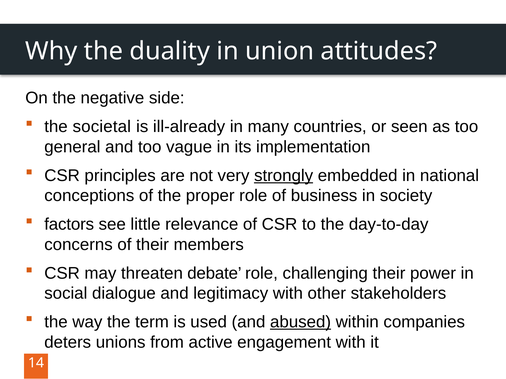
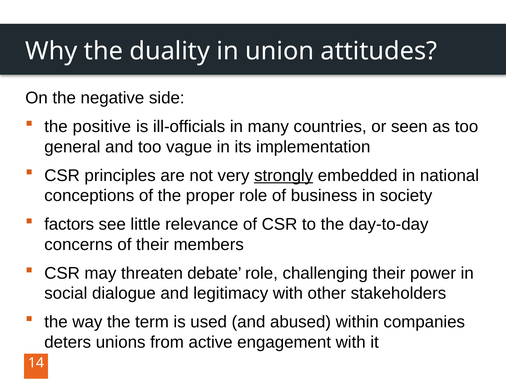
societal: societal -> positive (102, 127)
ill-already: ill-already -> ill-officials (189, 127)
abused underline: present -> none (301, 322)
